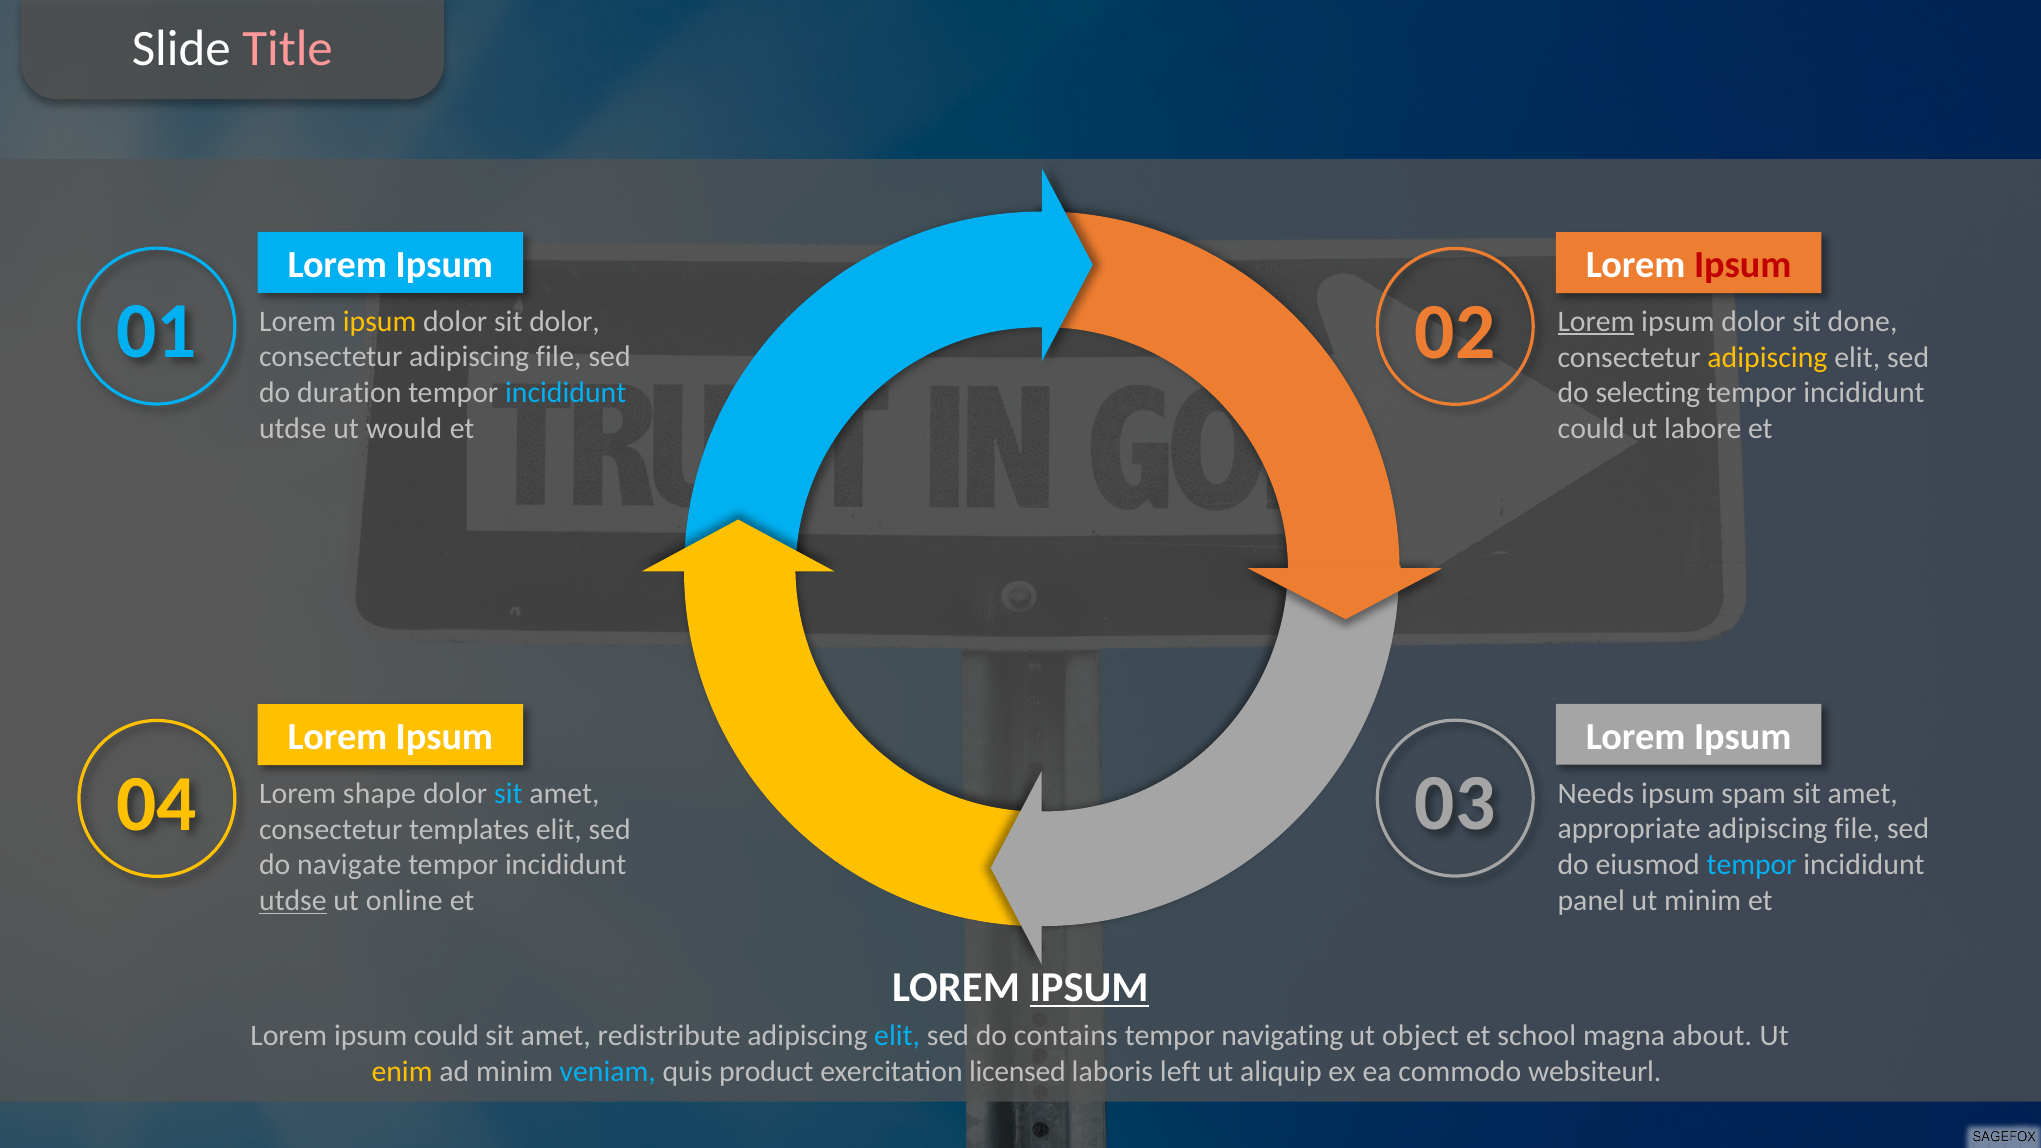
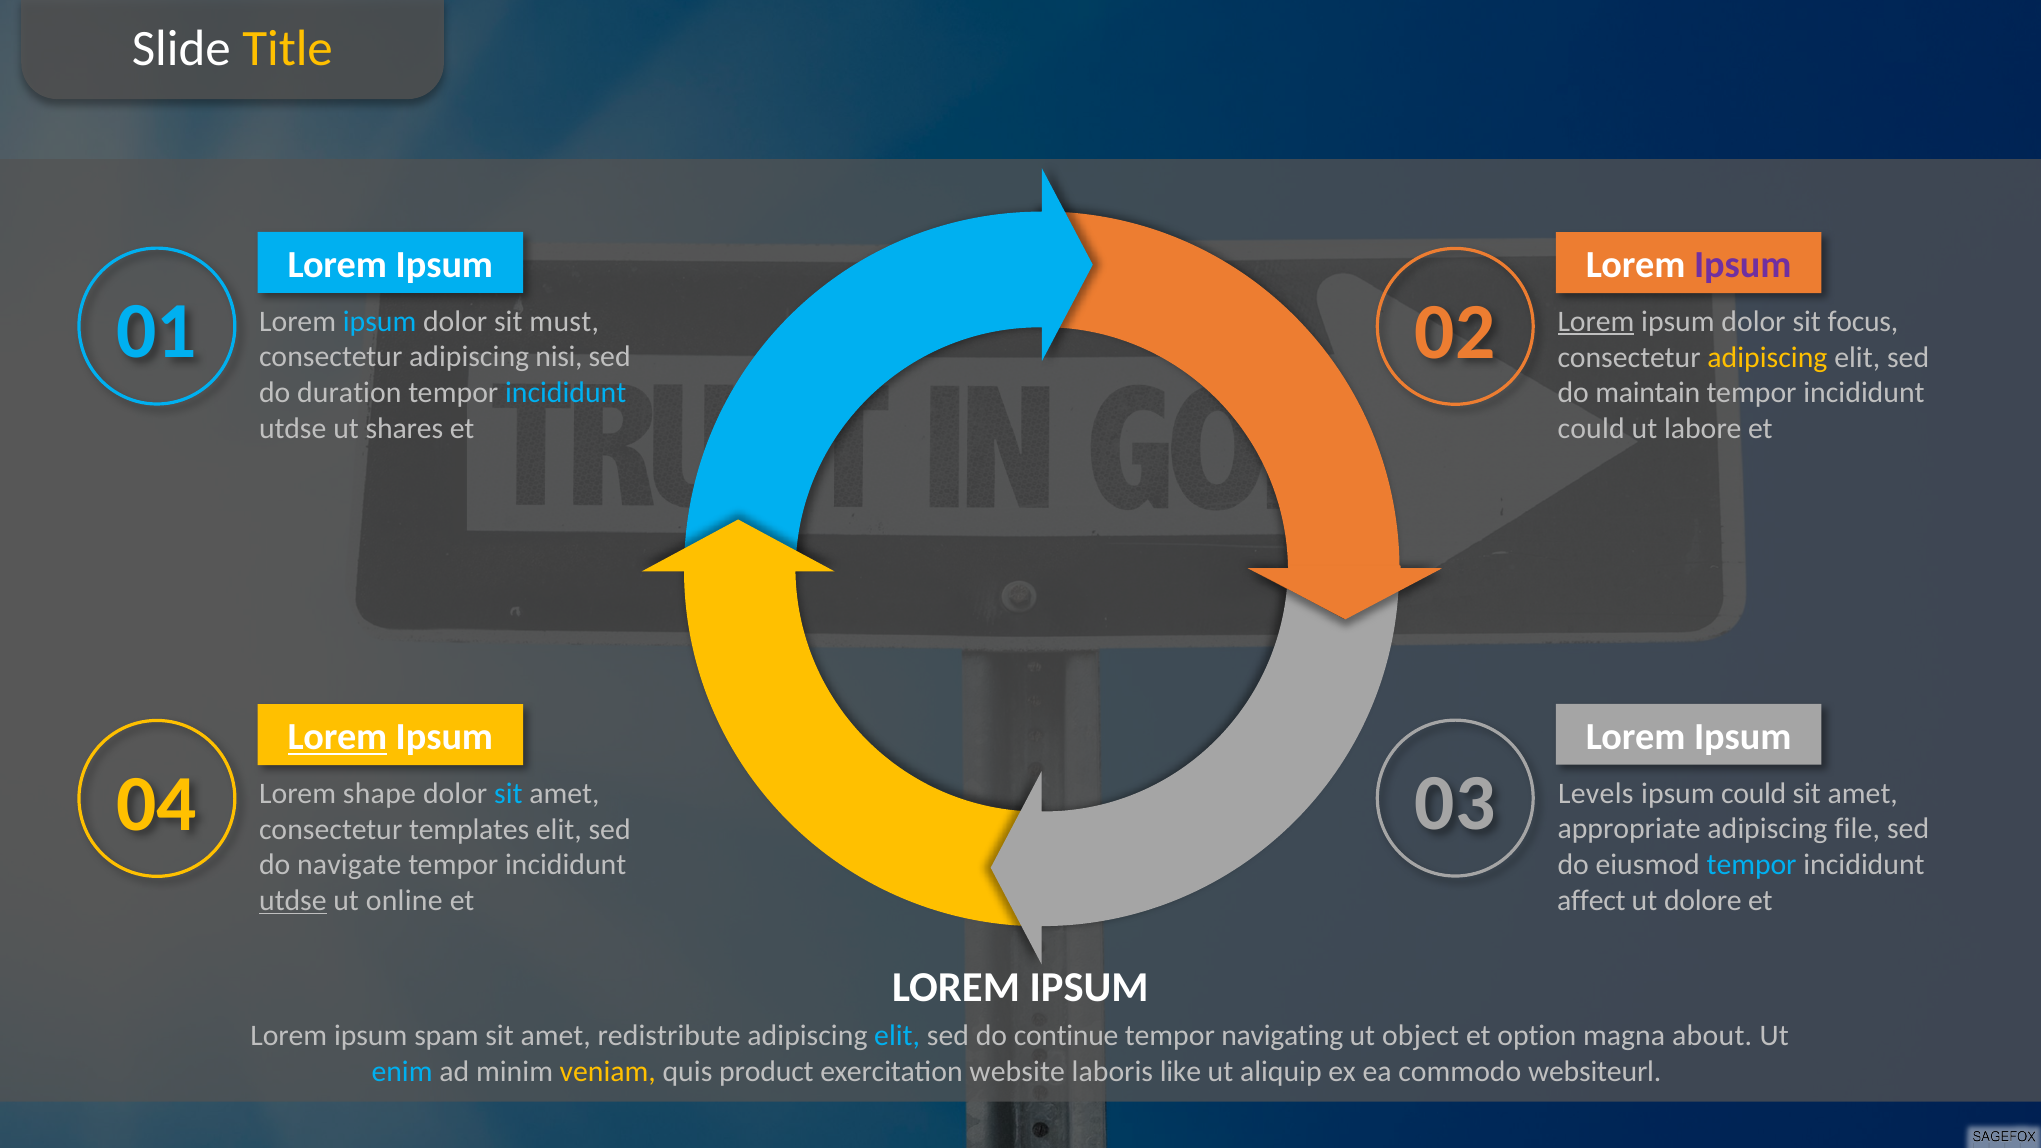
Title colour: pink -> yellow (288, 48)
Ipsum colour: red -> purple (1743, 265)
ipsum colour: yellow -> light blue (380, 321)
sit dolor: dolor -> must (564, 321)
done: done -> focus (1863, 322)
consectetur adipiscing file: file -> nisi (559, 357)
selecting: selecting -> maintain (1648, 393)
would: would -> shares (404, 428)
Lorem underline: none -> present (337, 737)
Needs: Needs -> Levels (1596, 793)
ipsum spam: spam -> could (1754, 793)
panel: panel -> affect (1591, 901)
ut minim: minim -> dolore (1703, 901)
IPSUM underline: present -> none (1089, 988)
ipsum could: could -> spam (447, 1036)
contains: contains -> continue (1066, 1036)
school: school -> option (1537, 1036)
enim colour: yellow -> light blue (402, 1072)
veniam colour: light blue -> yellow (608, 1072)
licensed: licensed -> website (1017, 1072)
left: left -> like (1180, 1072)
